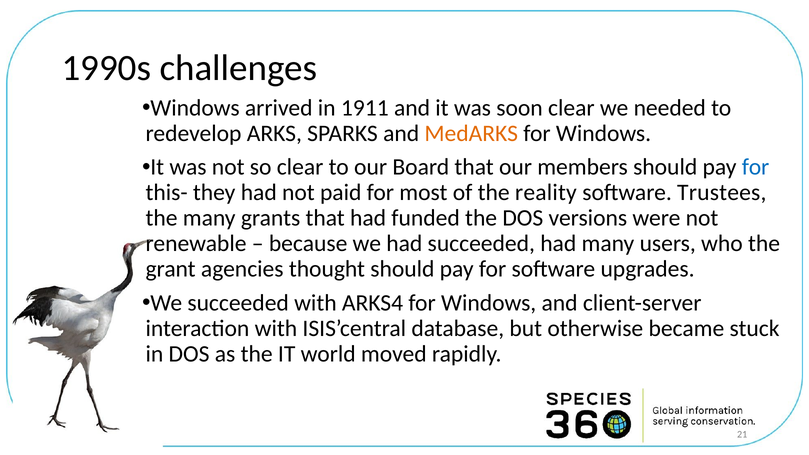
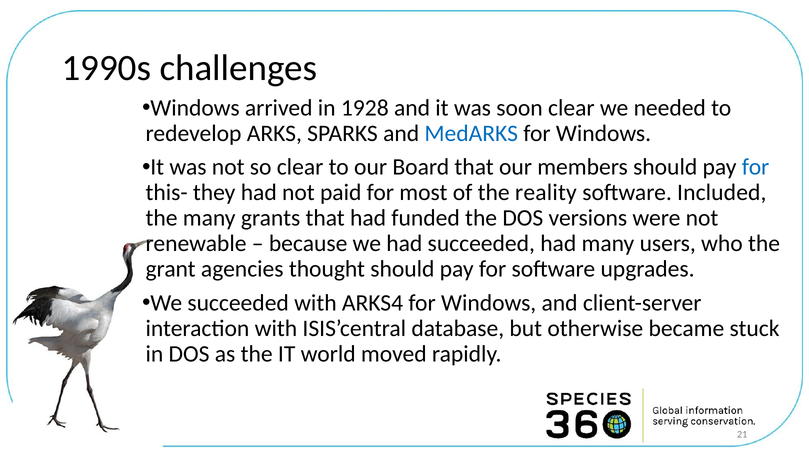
1911: 1911 -> 1928 (365, 108)
MedARKS colour: orange -> blue (471, 133)
Trustees: Trustees -> Included (722, 193)
